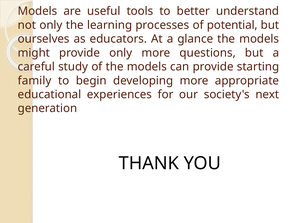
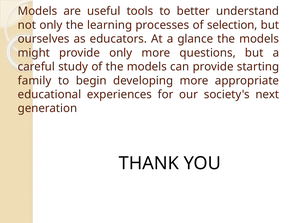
potential: potential -> selection (232, 25)
